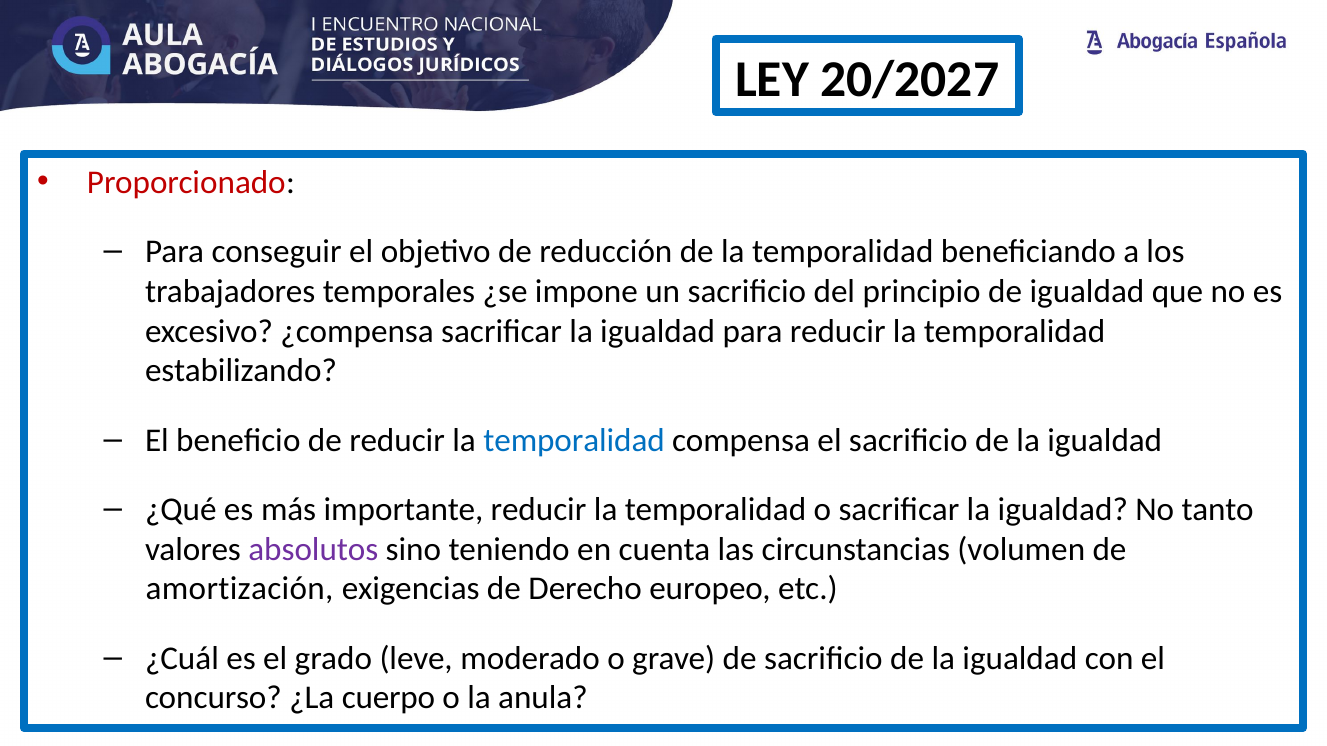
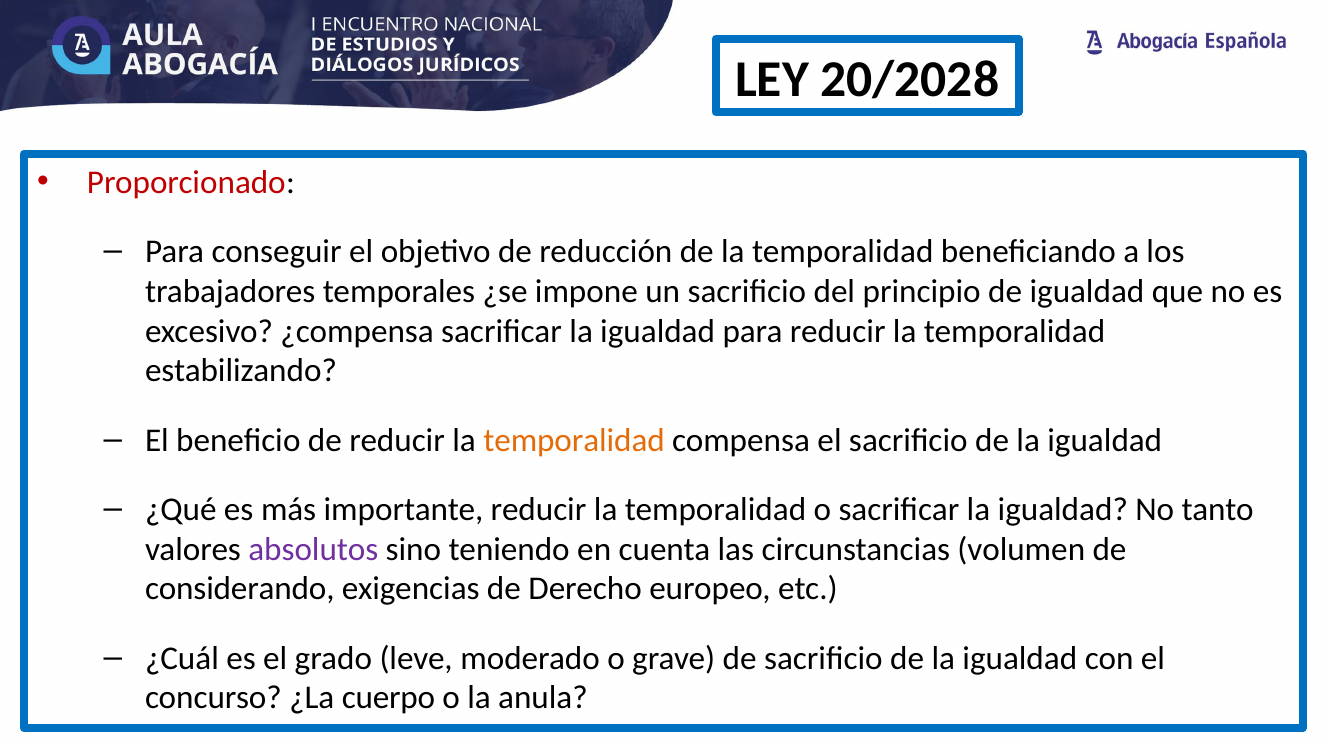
20/2027: 20/2027 -> 20/2028 (910, 80)
temporalidad colour: blue -> orange (574, 440)
amortización: amortización -> considerando (240, 589)
